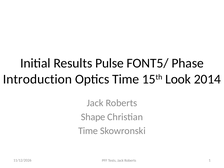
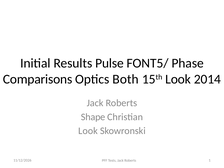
Introduction: Introduction -> Comparisons (38, 79)
Optics Time: Time -> Both (126, 79)
Time: Time -> Look (88, 131)
